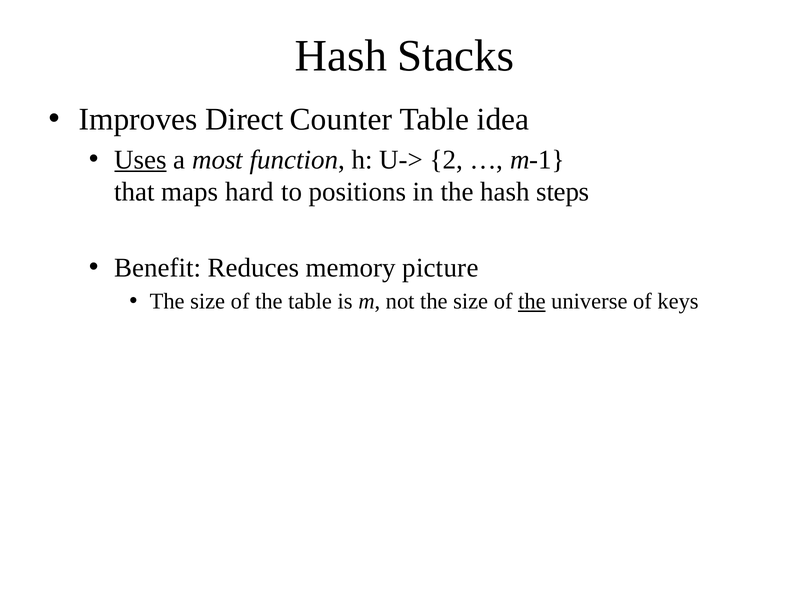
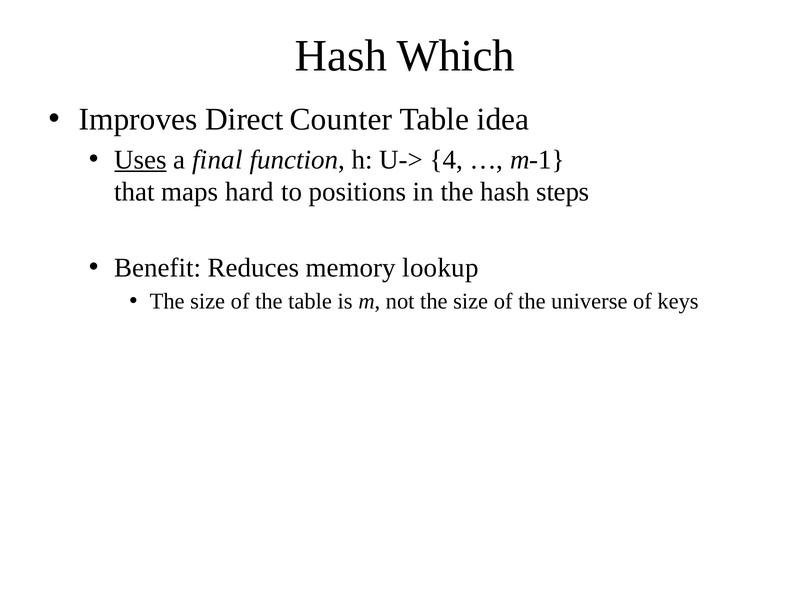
Stacks: Stacks -> Which (456, 56)
most: most -> final (217, 160)
2: 2 -> 4 (446, 160)
picture: picture -> lookup (440, 267)
the underline: present -> none (532, 301)
